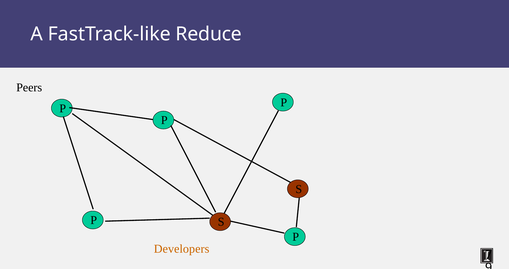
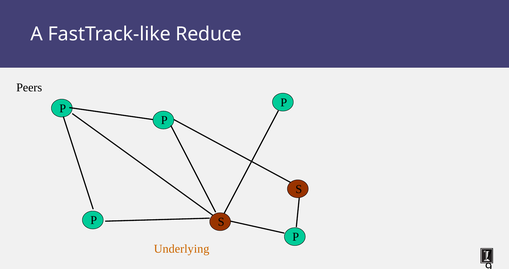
Developers: Developers -> Underlying (182, 249)
